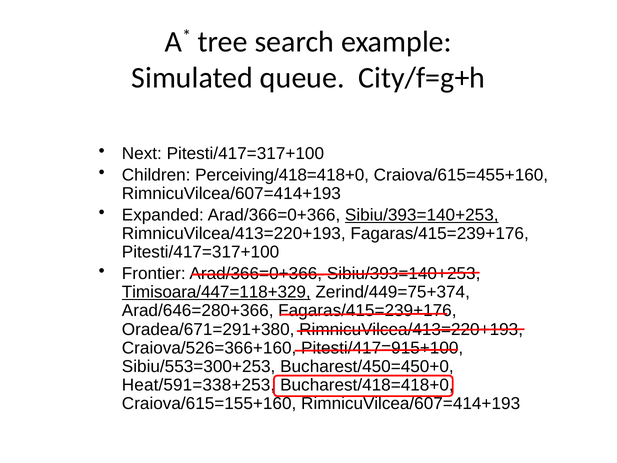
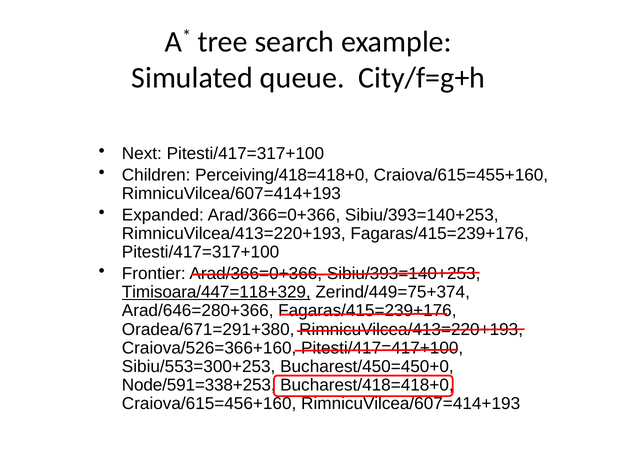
Sibiu/393=140+253 underline: present -> none (422, 215)
Pitesti/417=915+100: Pitesti/417=915+100 -> Pitesti/417=417+100 (382, 348)
Heat/591=338+253: Heat/591=338+253 -> Node/591=338+253 (199, 385)
Craiova/615=155+160: Craiova/615=155+160 -> Craiova/615=456+160 (209, 403)
